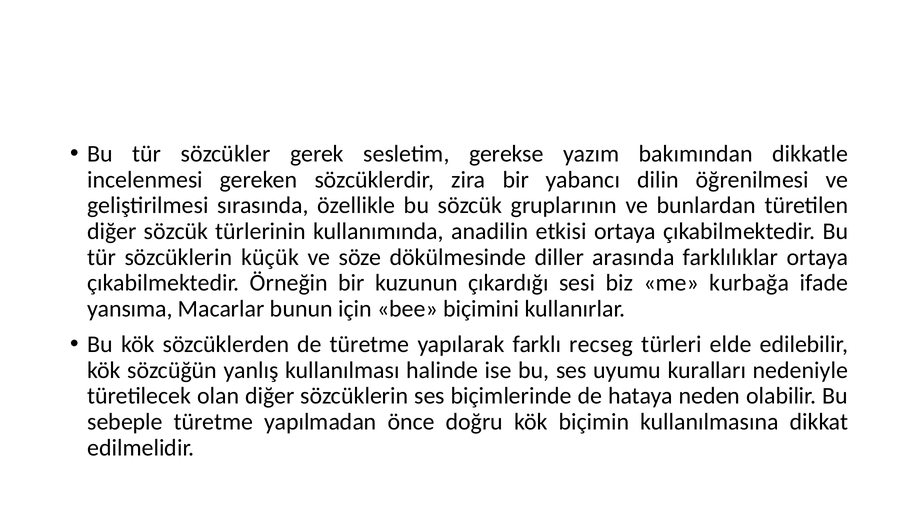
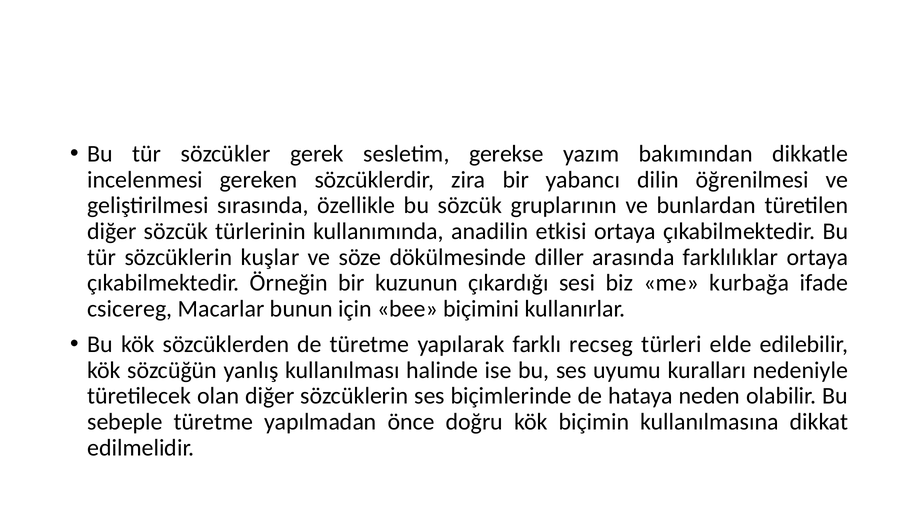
küçük: küçük -> kuşlar (270, 257)
yansıma: yansıma -> csicereg (130, 309)
